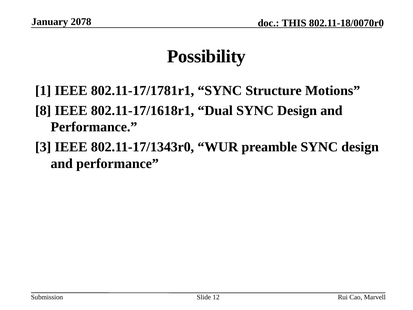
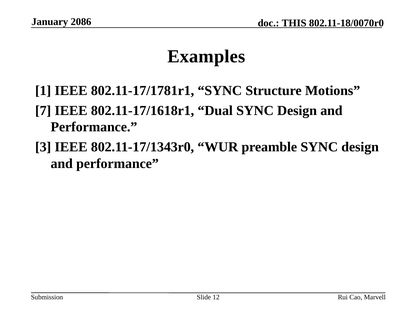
2078: 2078 -> 2086 (81, 22)
Possibility: Possibility -> Examples (206, 56)
8: 8 -> 7 (43, 110)
